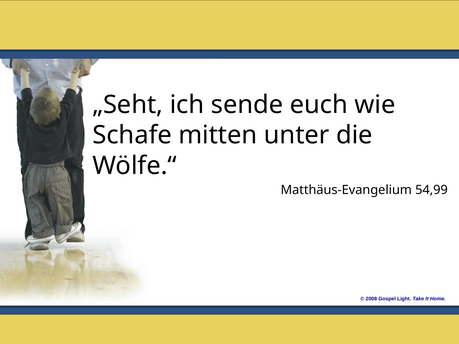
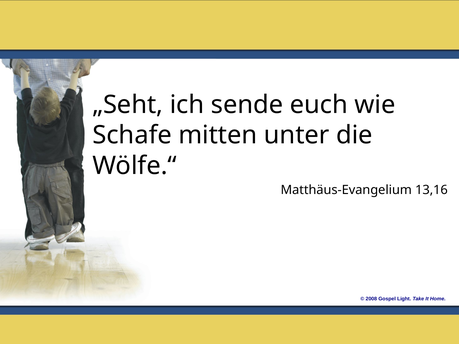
54,99: 54,99 -> 13,16 (431, 190)
